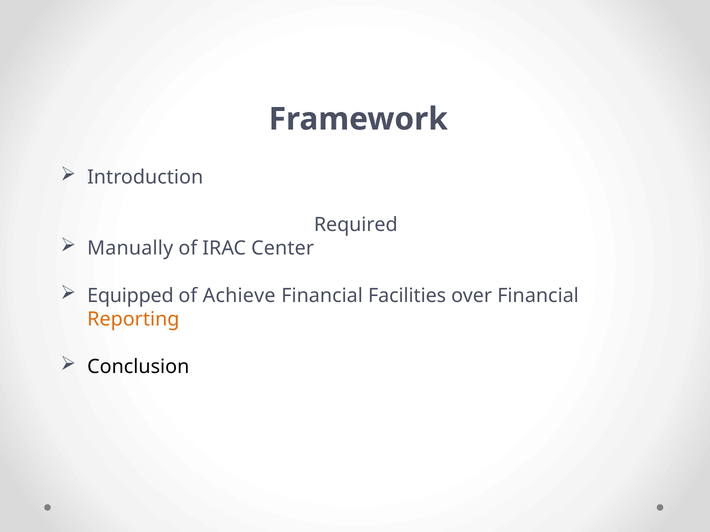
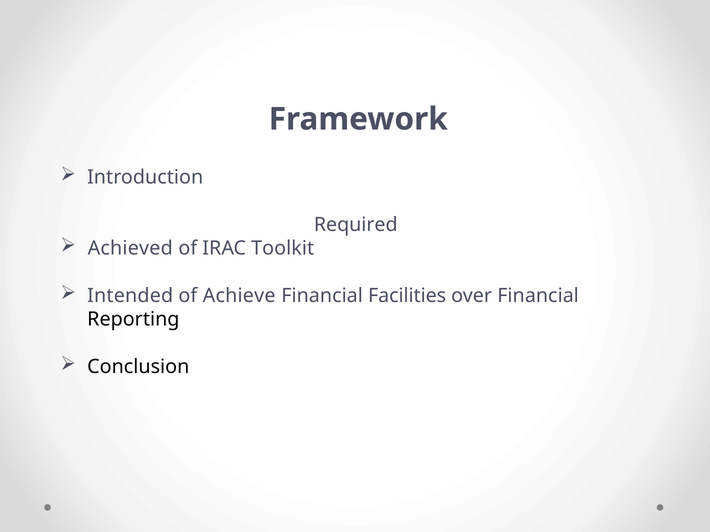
Manually: Manually -> Achieved (130, 249)
Center: Center -> Toolkit (283, 249)
Equipped: Equipped -> Intended (130, 296)
Reporting colour: orange -> black (133, 320)
